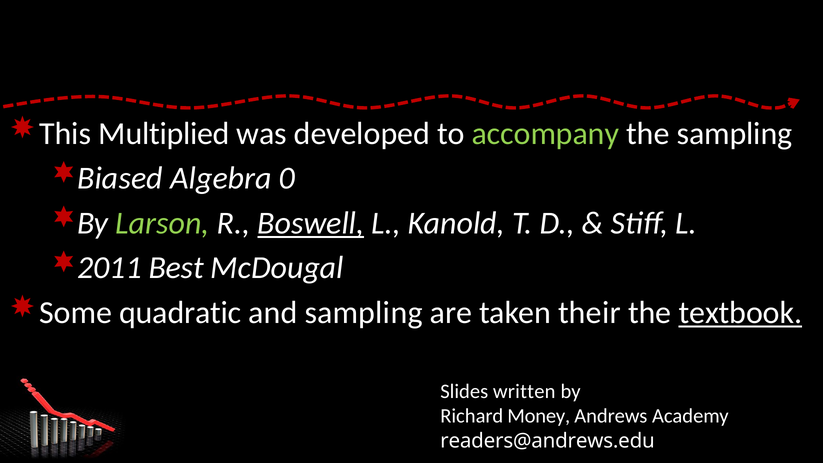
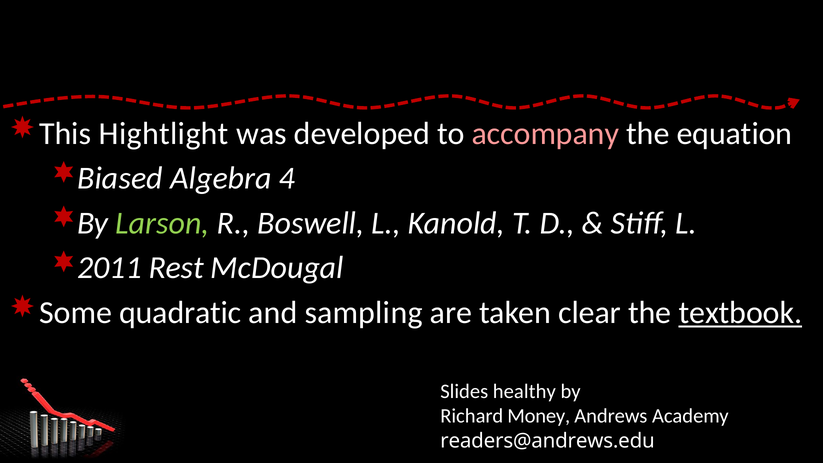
Multiplied: Multiplied -> Hightlight (164, 134)
accompany colour: light green -> pink (545, 134)
the sampling: sampling -> equation (734, 134)
0: 0 -> 4 (287, 178)
Boswell underline: present -> none (311, 223)
Best: Best -> Rest (176, 268)
their: their -> clear (590, 313)
written: written -> healthy (524, 391)
